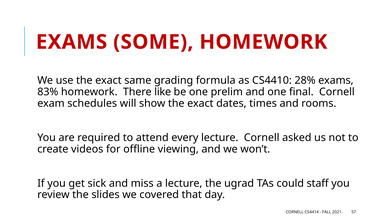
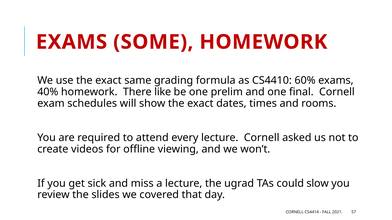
28%: 28% -> 60% (305, 81)
83%: 83% -> 40% (48, 92)
staff: staff -> slow (318, 184)
